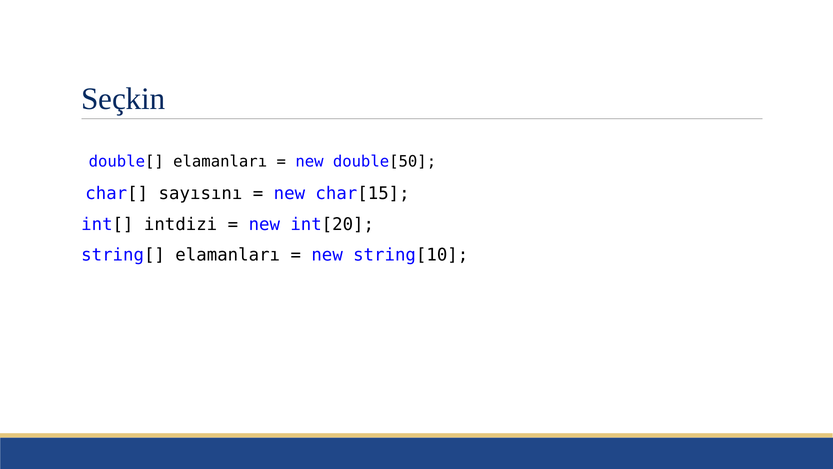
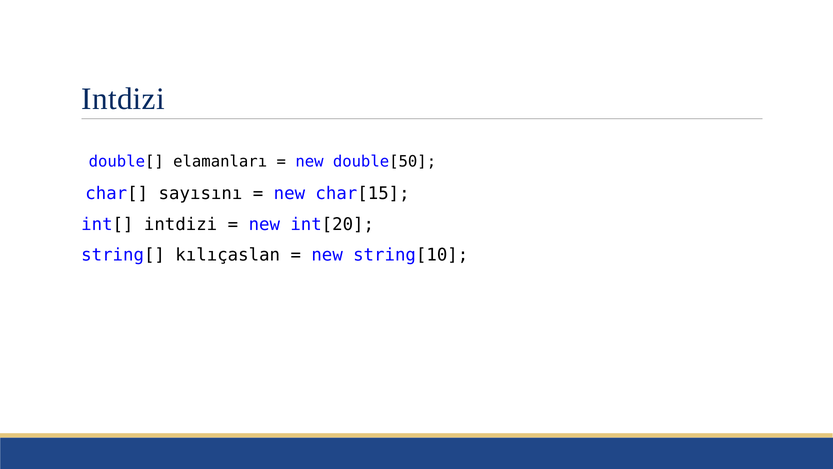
Seçkin: Seçkin -> Intdizi (123, 99)
string[ elamanları: elamanları -> kılıçaslan (228, 255)
